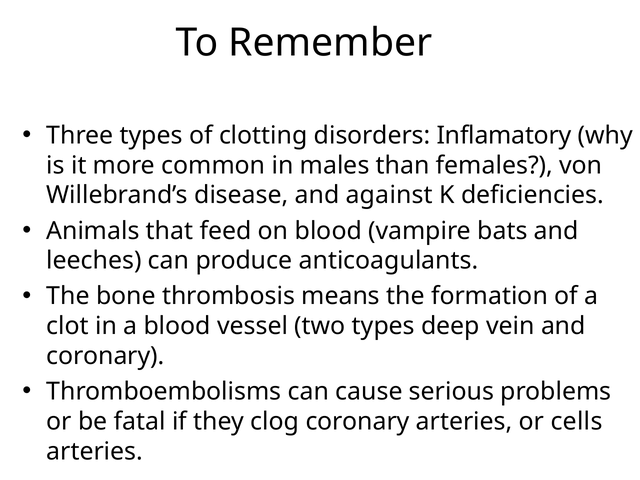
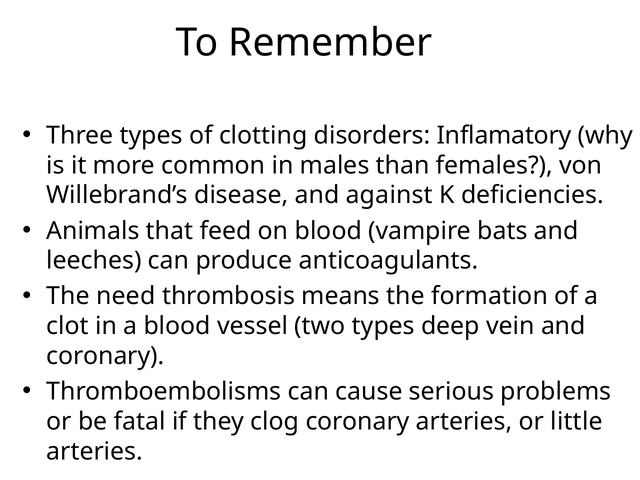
bone: bone -> need (126, 296)
cells: cells -> little (577, 421)
